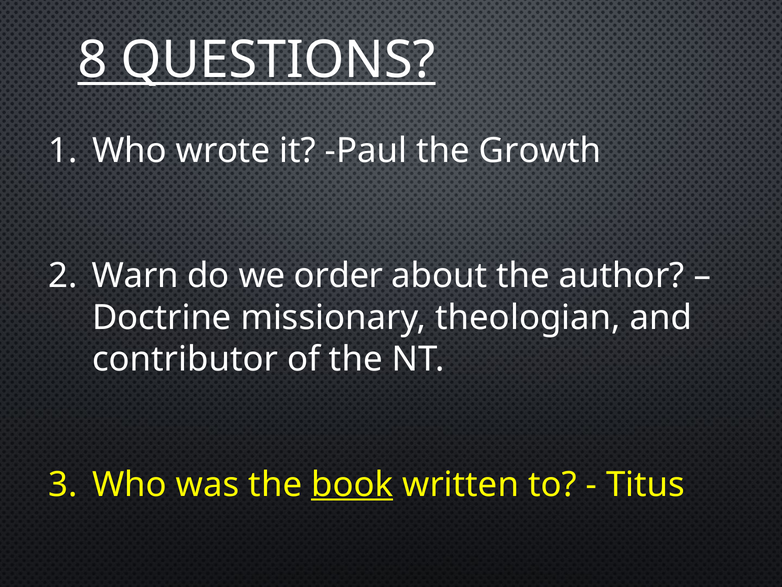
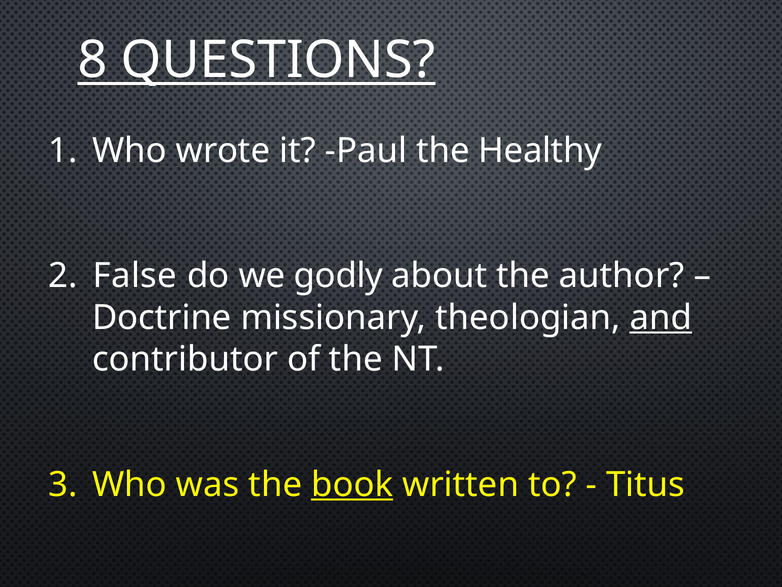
Growth: Growth -> Healthy (540, 151)
Warn: Warn -> False (135, 276)
order: order -> godly (338, 276)
and underline: none -> present (661, 317)
